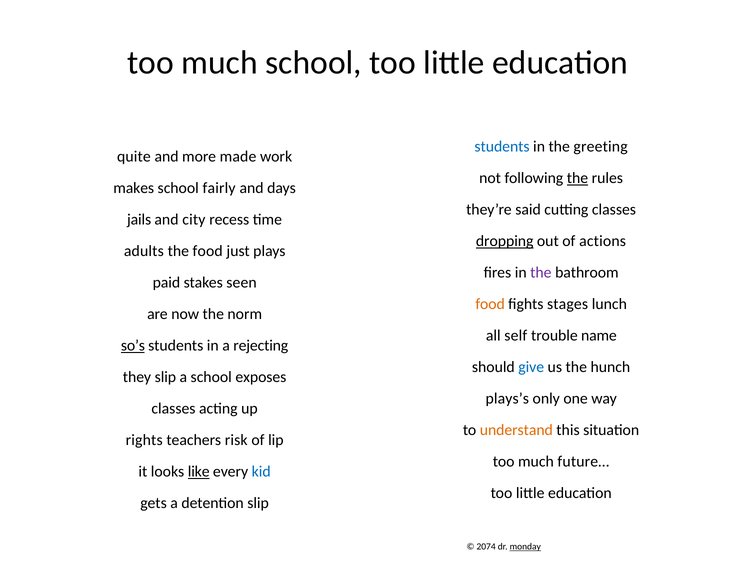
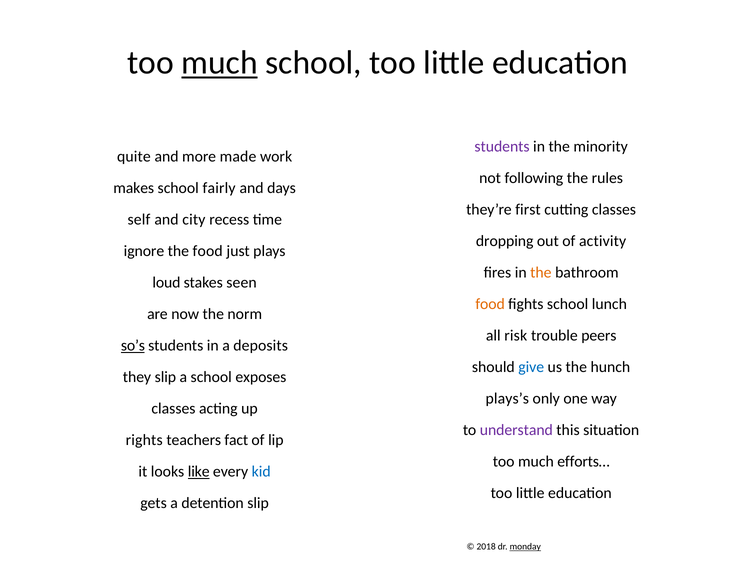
much underline: none -> present (220, 63)
students colour: blue -> purple (502, 147)
greeting: greeting -> minority (601, 147)
the underline: present -> none (577, 178)
said: said -> first (528, 210)
jails: jails -> self (139, 220)
dropping underline: present -> none (505, 241)
actions: actions -> activity (603, 241)
adults: adults -> ignore (144, 251)
the colour: purple -> orange (541, 273)
paid: paid -> loud (166, 283)
fights stages: stages -> school (568, 304)
self: self -> risk (516, 336)
name: name -> peers (599, 336)
rejecting: rejecting -> deposits (261, 346)
understand colour: orange -> purple (516, 430)
risk: risk -> fact (236, 440)
future…: future… -> efforts… (584, 461)
2074: 2074 -> 2018 (486, 547)
